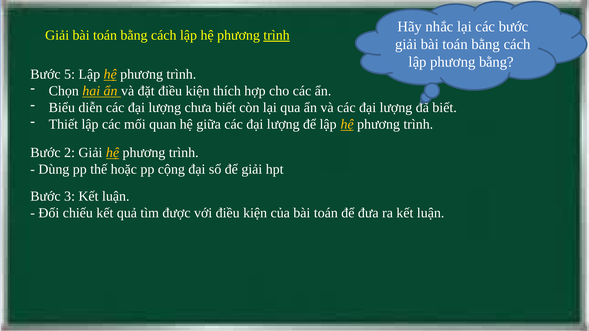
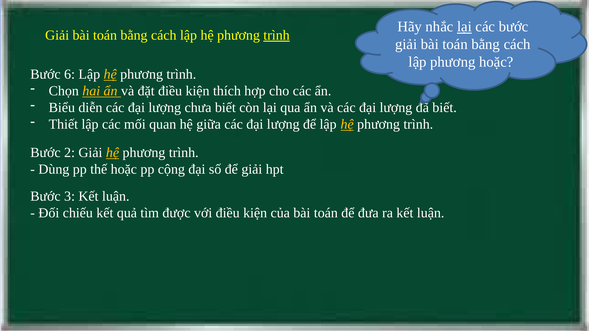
lại underline: none -> present (464, 27)
phương bằng: bằng -> hoặc (496, 62)
5: 5 -> 6 (70, 74)
